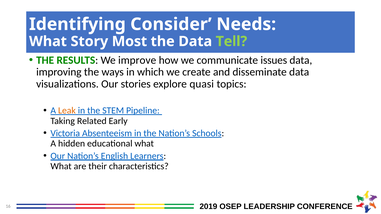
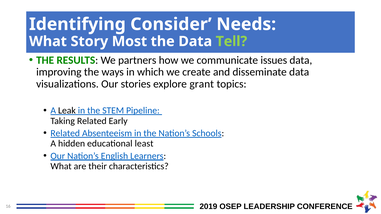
improve: improve -> partners (137, 60)
quasi: quasi -> grant (202, 84)
Leak colour: orange -> black (67, 111)
Victoria: Victoria -> Related (65, 133)
educational what: what -> least (144, 144)
